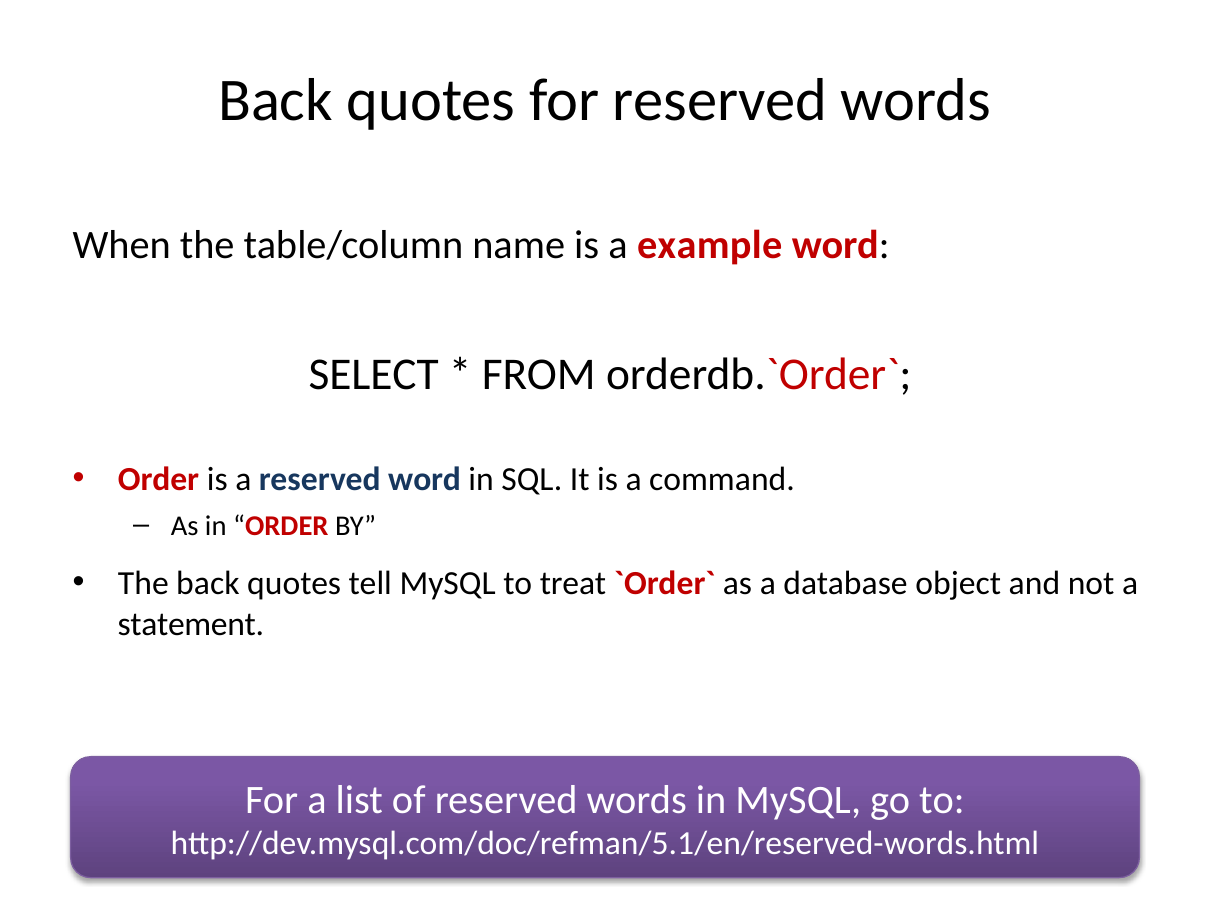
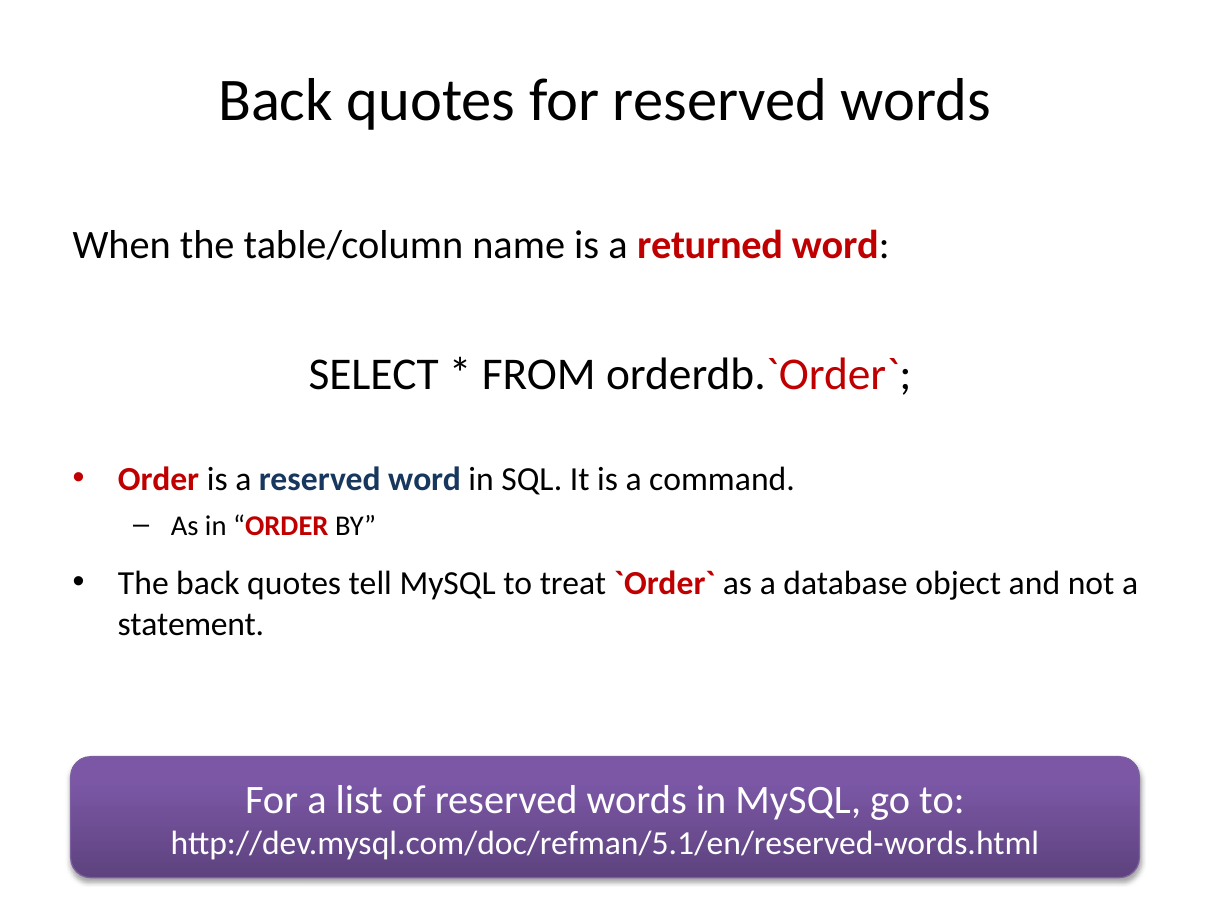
example: example -> returned (710, 245)
